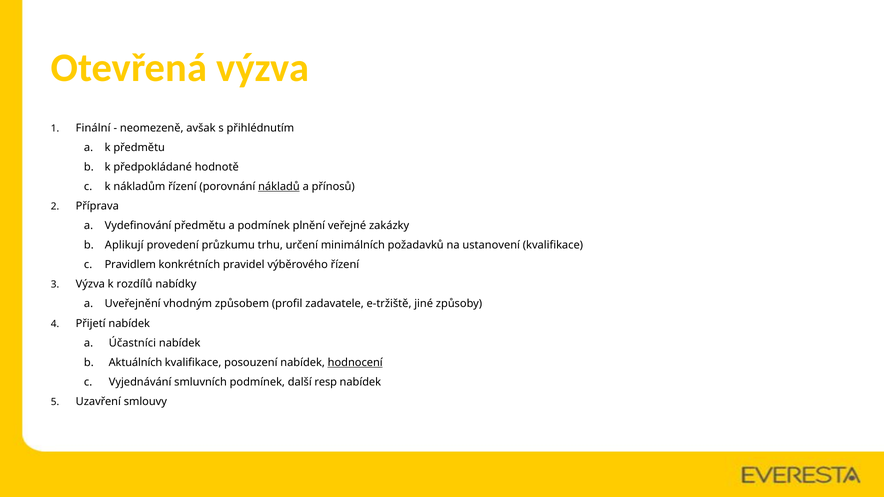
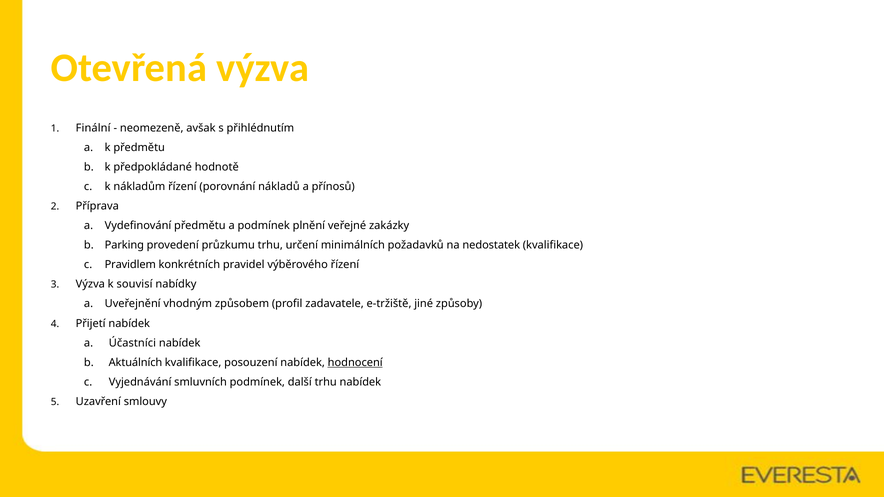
nákladů underline: present -> none (279, 187)
Aplikují: Aplikují -> Parking (124, 245)
ustanovení: ustanovení -> nedostatek (491, 245)
rozdílů: rozdílů -> souvisí (135, 284)
další resp: resp -> trhu (326, 382)
